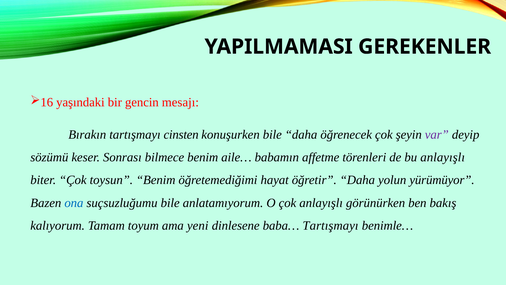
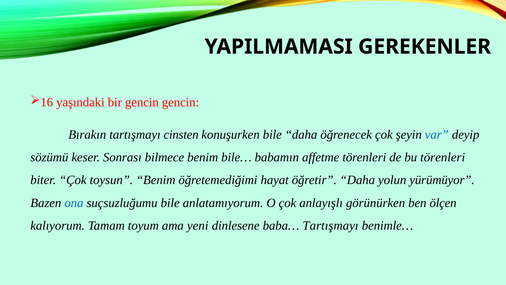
gencin mesajı: mesajı -> gencin (180, 102)
var colour: purple -> blue (437, 134)
aile…: aile… -> bile… (236, 157)
bu anlayışlı: anlayışlı -> törenleri (443, 157)
bakış: bakış -> ölçen (443, 203)
